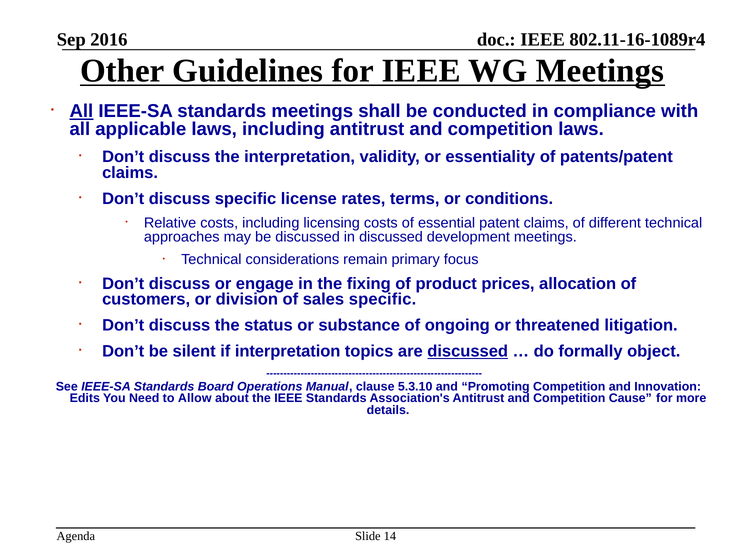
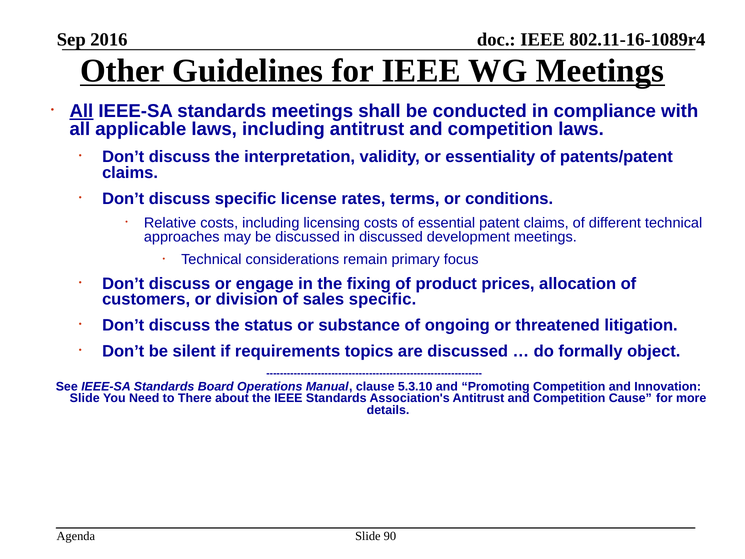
if interpretation: interpretation -> requirements (288, 351)
discussed underline: present -> none (468, 351)
Edits: Edits -> Slide (85, 398)
Allow: Allow -> There (195, 398)
14: 14 -> 90 (390, 536)
